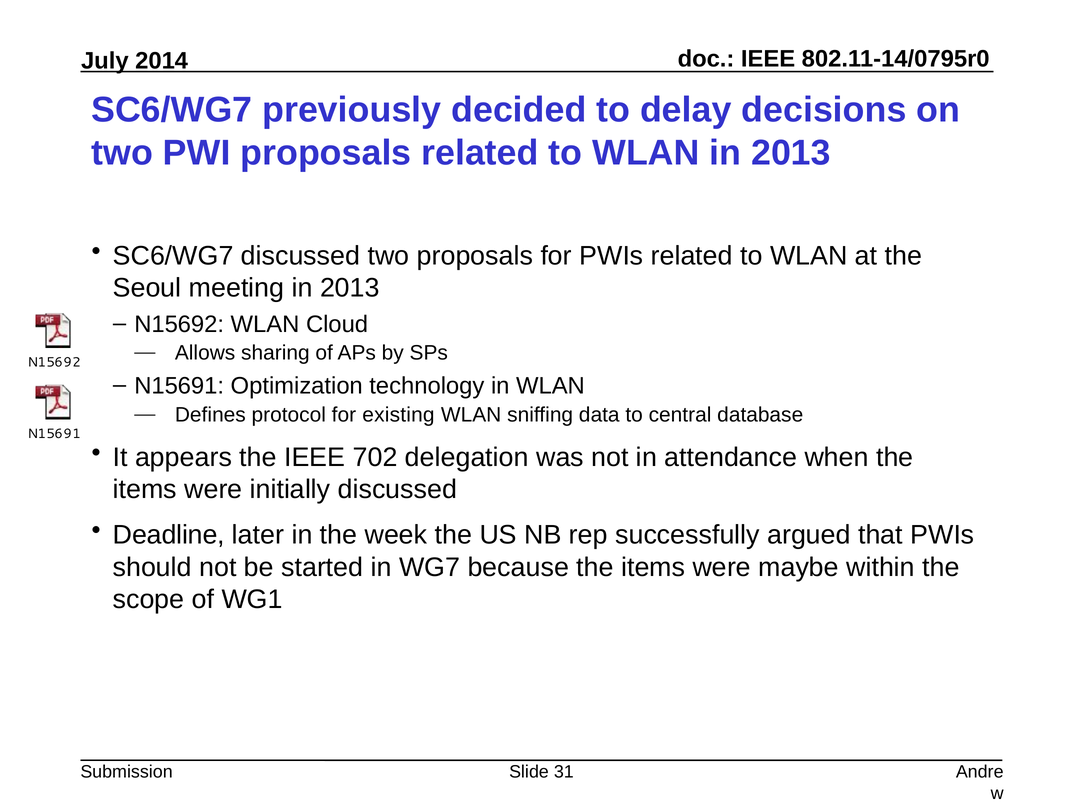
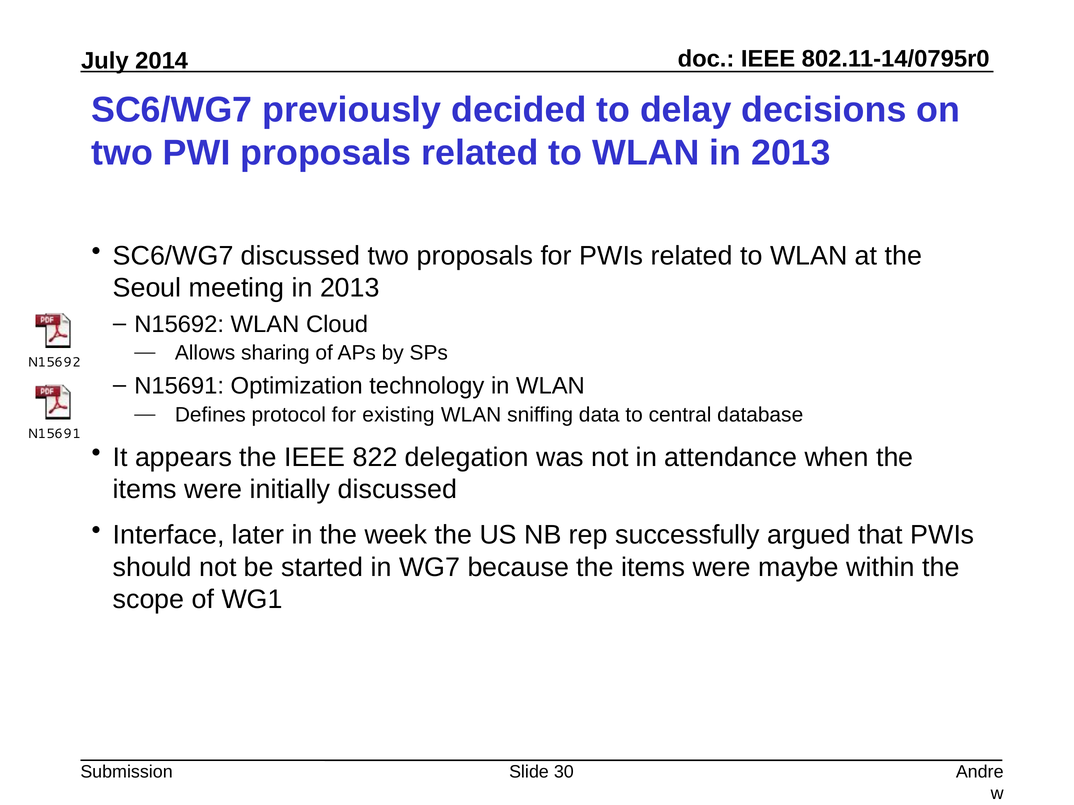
702: 702 -> 822 (375, 457)
Deadline: Deadline -> Interface (169, 535)
31: 31 -> 30 (564, 773)
